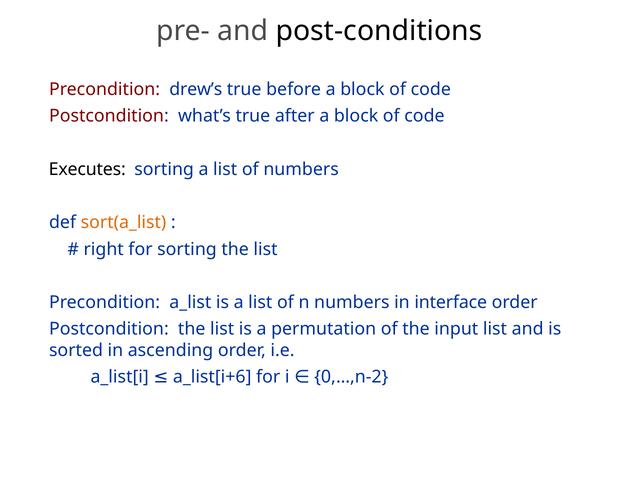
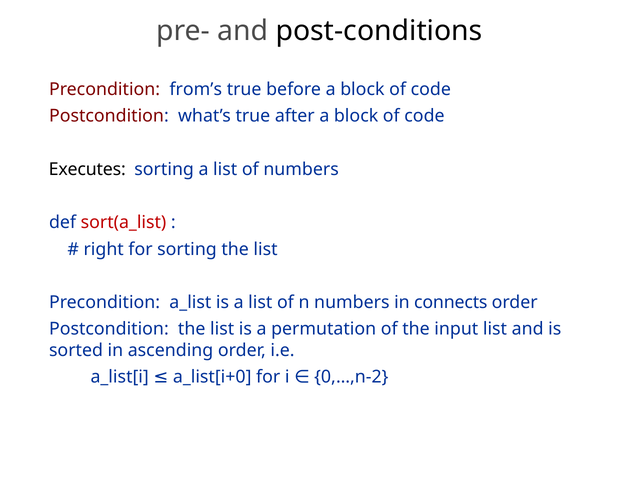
drew’s: drew’s -> from’s (196, 89)
sort(a_list colour: orange -> red (123, 223)
interface: interface -> connects (451, 303)
a_list[i+6: a_list[i+6 -> a_list[i+0 (212, 377)
